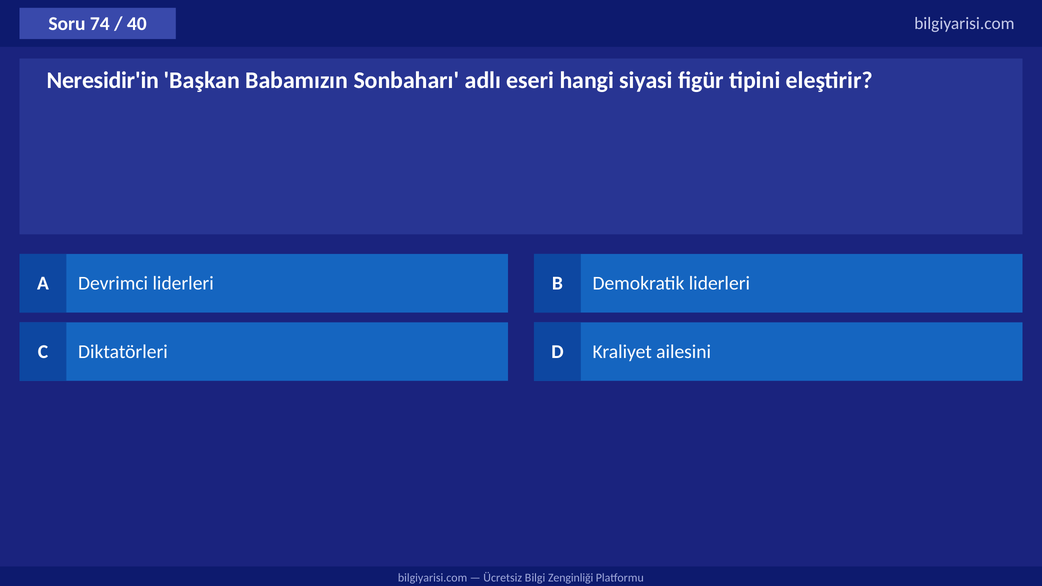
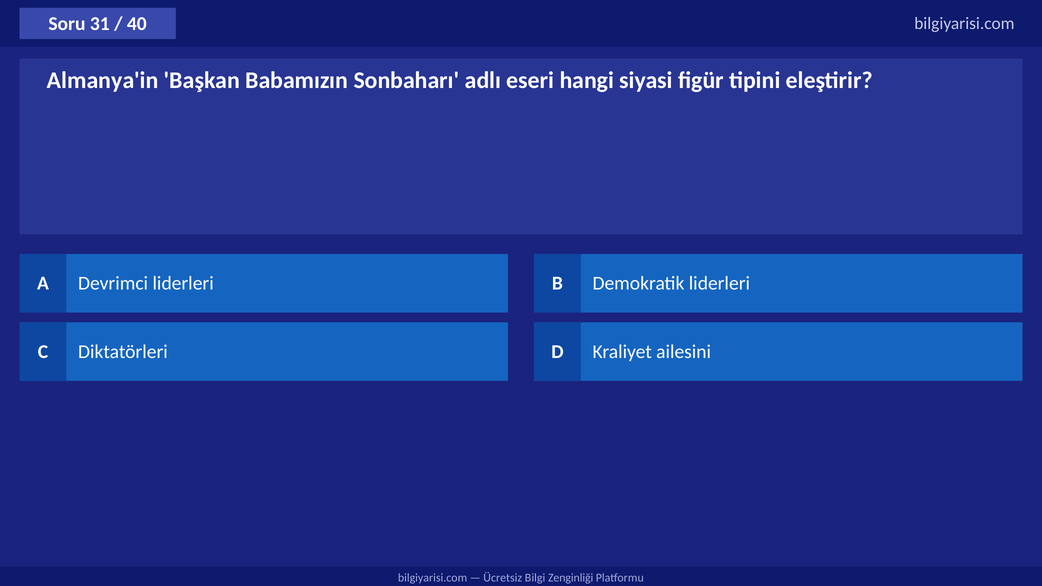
74: 74 -> 31 (100, 24)
Neresidir'in: Neresidir'in -> Almanya'in (103, 80)
